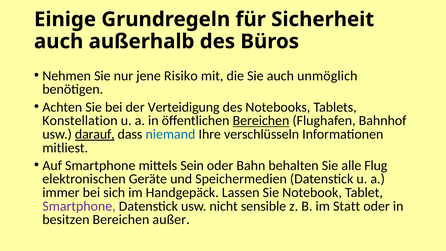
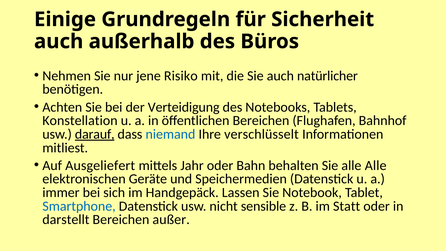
unmöglich: unmöglich -> natürlicher (327, 76)
Bereichen underline: present -> none (261, 121)
verschlüsseln: verschlüsseln -> verschlüsselt (261, 134)
Auf Smartphone: Smartphone -> Ausgeliefert (100, 165)
Sein: Sein -> Jahr (192, 165)
alle Flug: Flug -> Alle (376, 165)
Smartphone colour: purple -> blue (79, 206)
besitzen: besitzen -> darstellt (66, 220)
